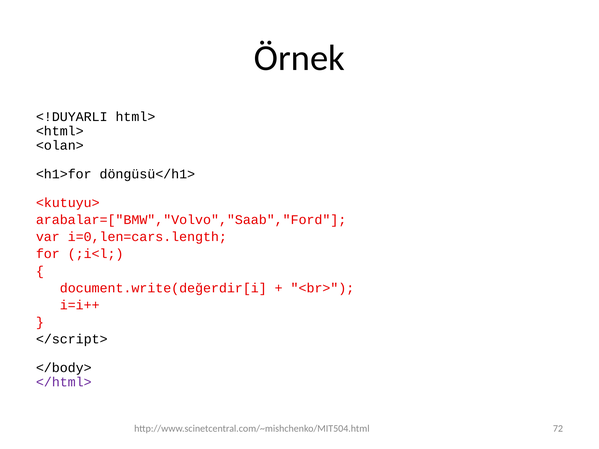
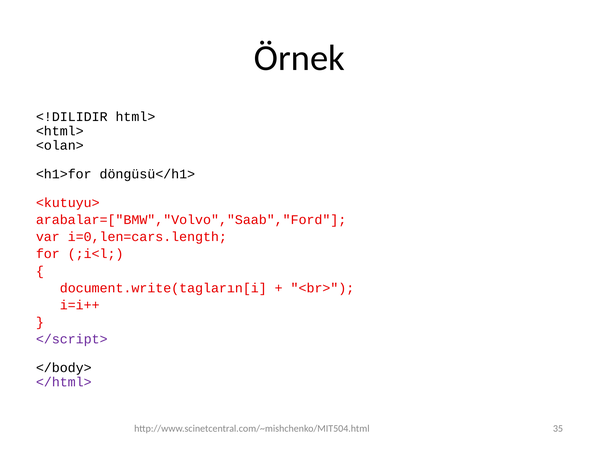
<!DUYARLI: <!DUYARLI -> <!DILIDIR (72, 117)
document.write(değerdir[i: document.write(değerdir[i -> document.write(tagların[i (163, 288)
</script> colour: black -> purple (72, 339)
72: 72 -> 35 (558, 429)
